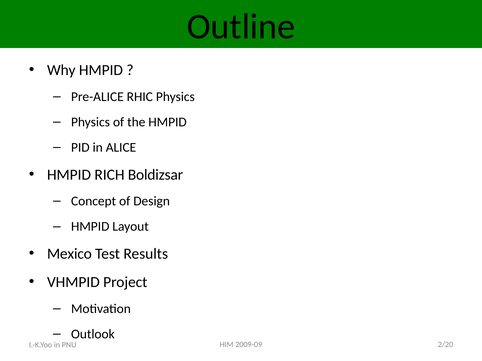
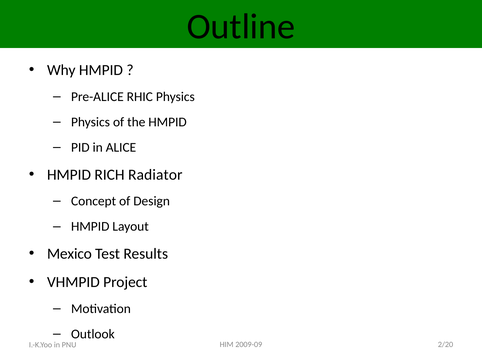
Boldizsar: Boldizsar -> Radiator (155, 175)
